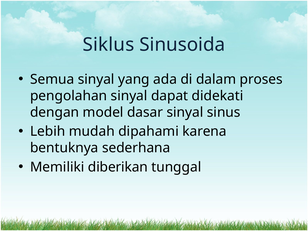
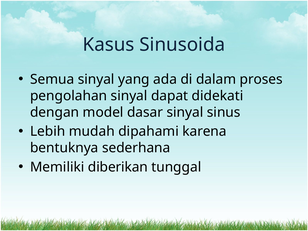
Siklus: Siklus -> Kasus (109, 45)
